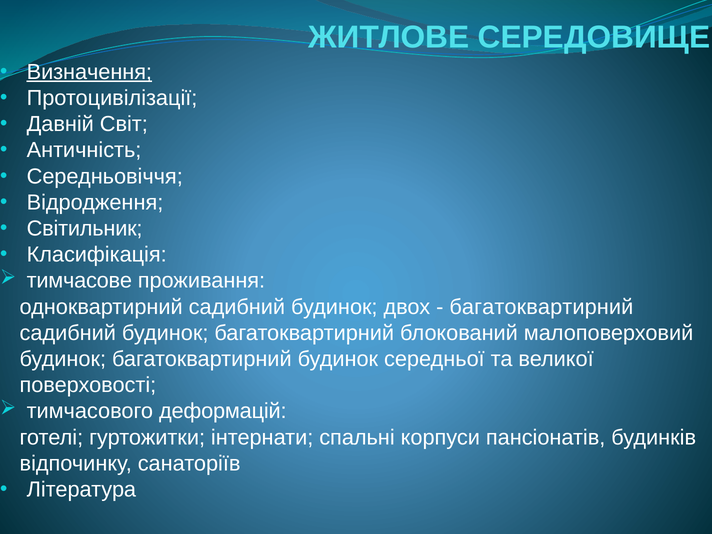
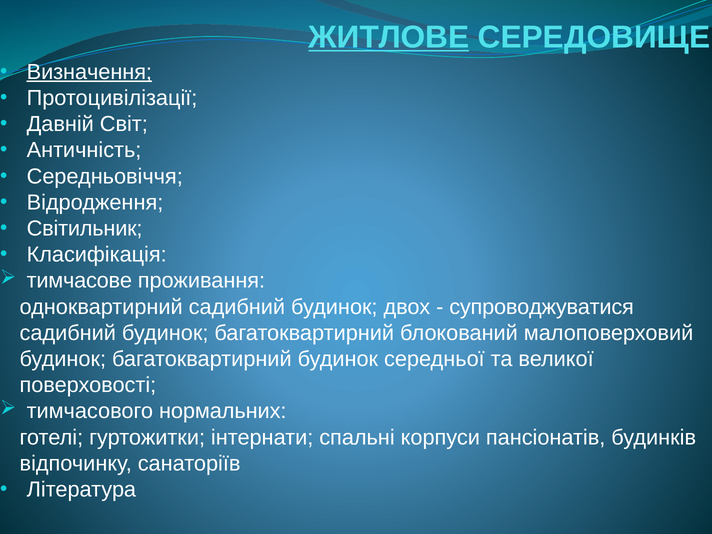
ЖИТЛОВЕ underline: none -> present (389, 37)
багатоквартирний: багатоквартирний -> супроводжуватися (542, 307)
деформацій: деформацій -> нормальних (223, 411)
